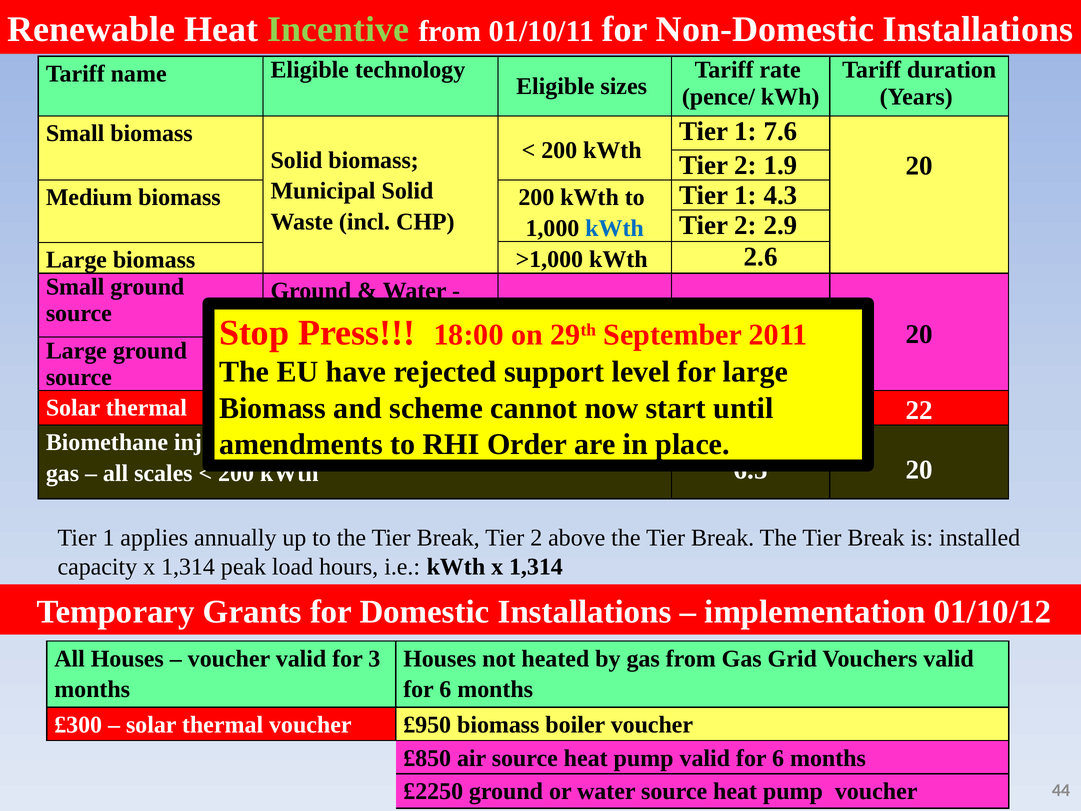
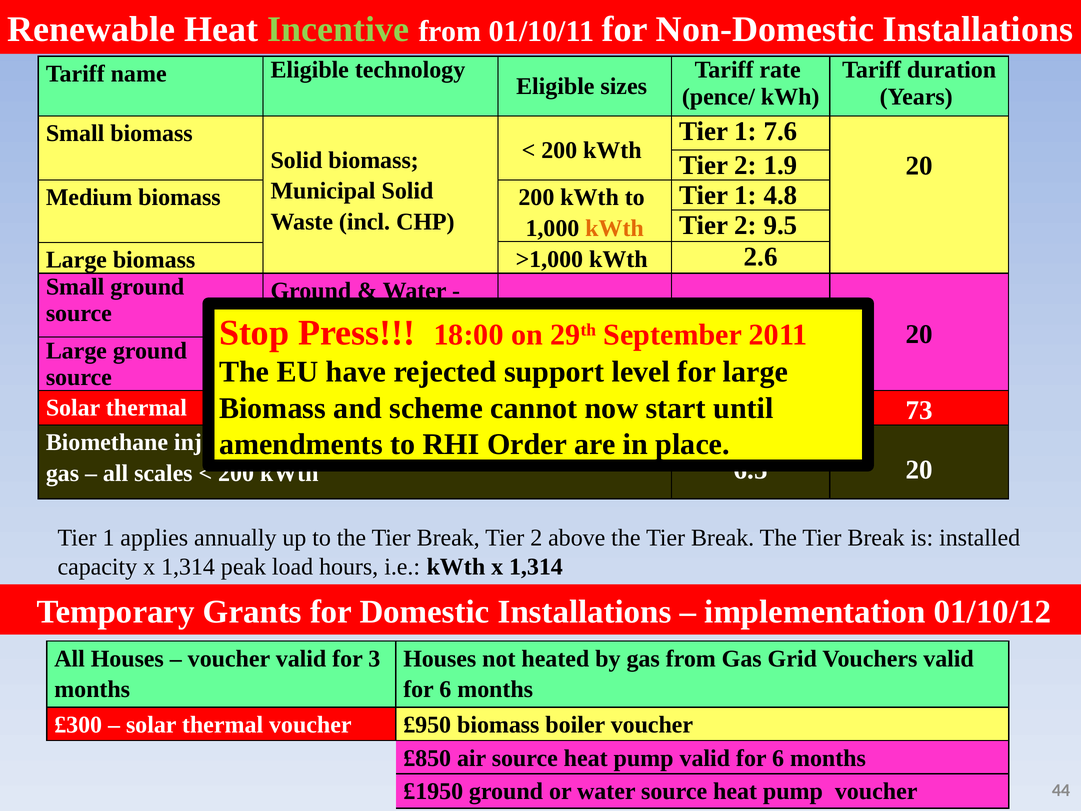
1 4.3: 4.3 -> 4.8 (780, 195)
2.9: 2.9 -> 9.5 (780, 225)
kWth colour: blue -> orange (615, 228)
22: 22 -> 73 (919, 410)
£2250: £2250 -> £1950 (433, 791)
